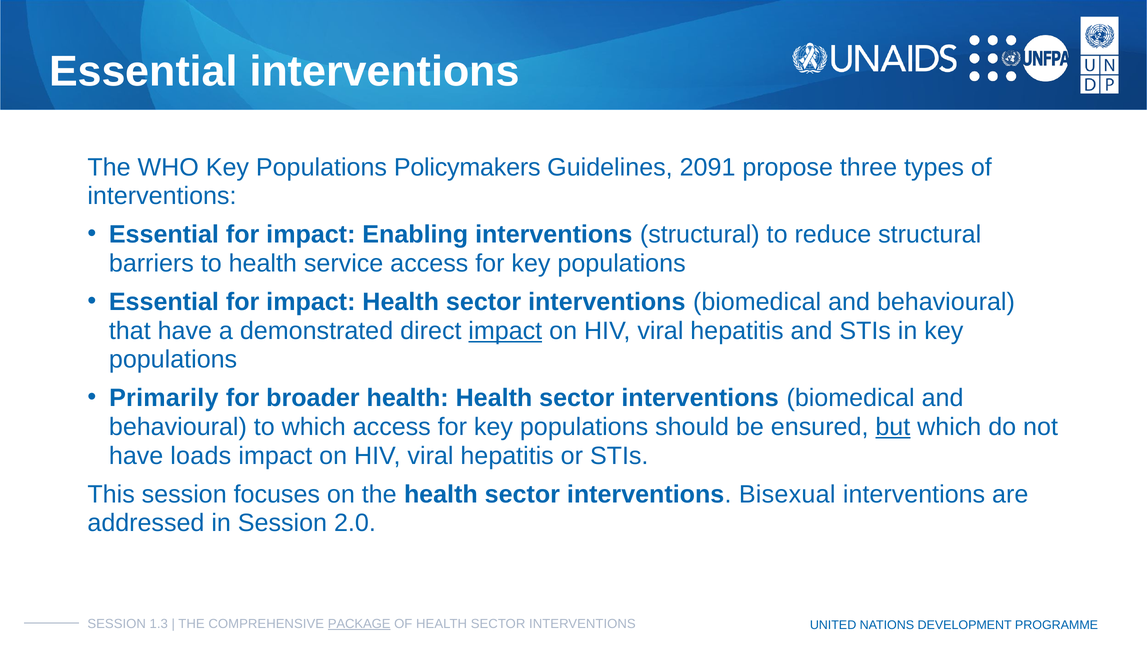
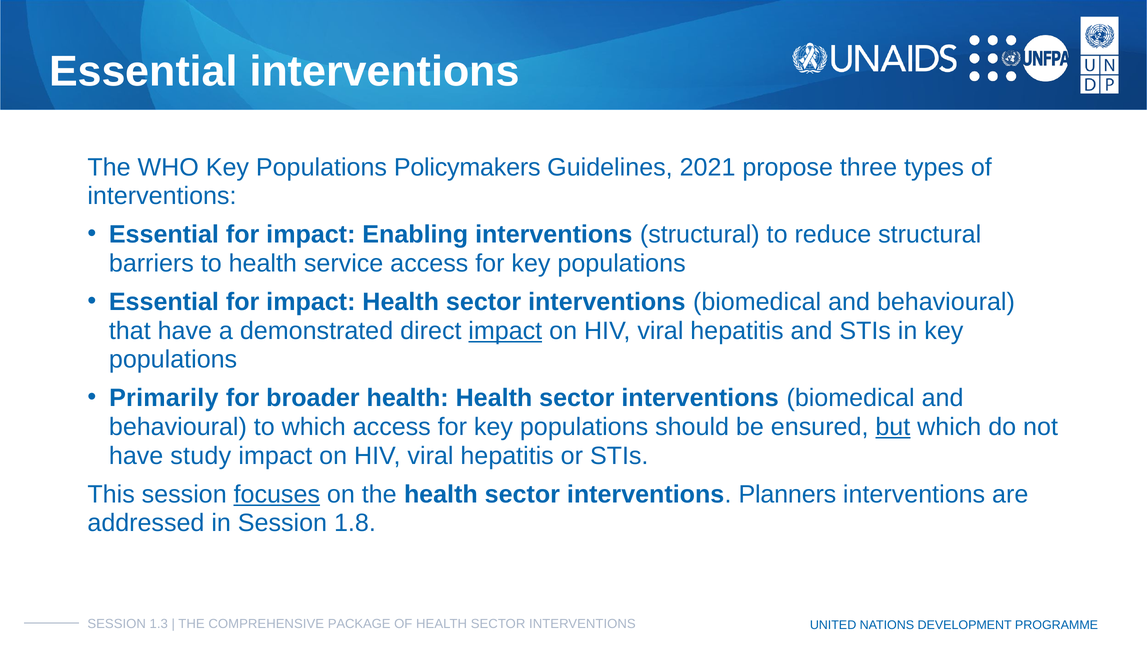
2091: 2091 -> 2021 (708, 167)
loads: loads -> study (201, 456)
focuses underline: none -> present (277, 494)
Bisexual: Bisexual -> Planners (787, 494)
2.0: 2.0 -> 1.8 (355, 523)
PACKAGE underline: present -> none (359, 624)
